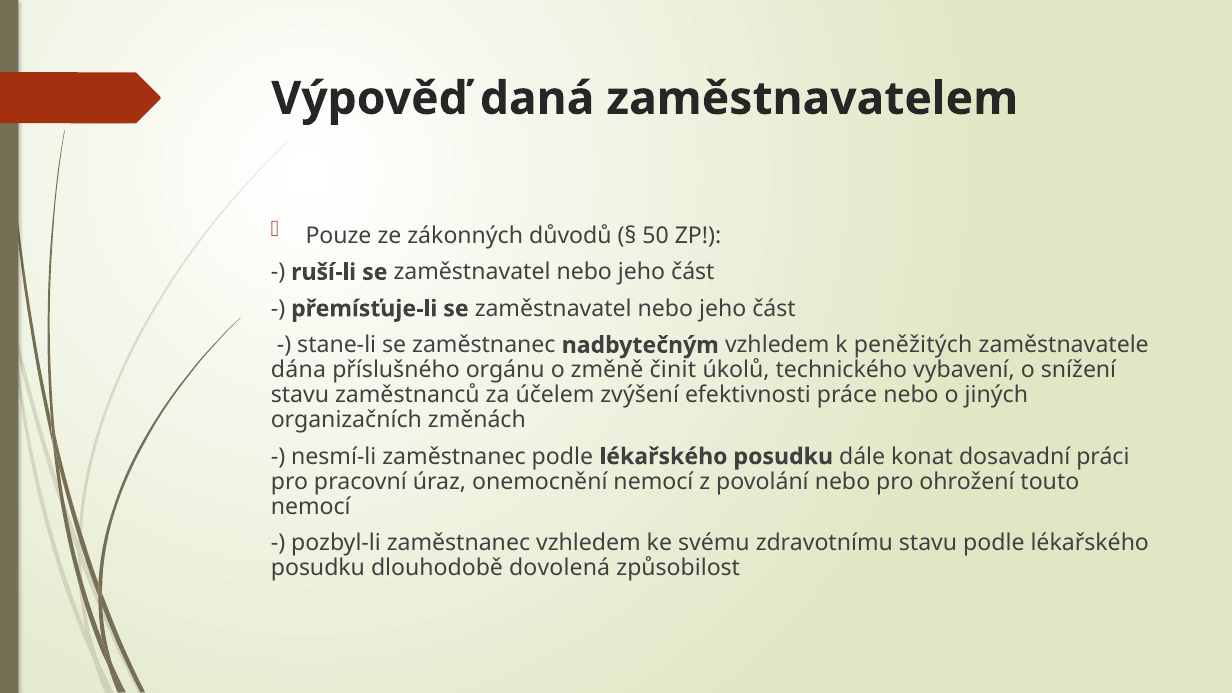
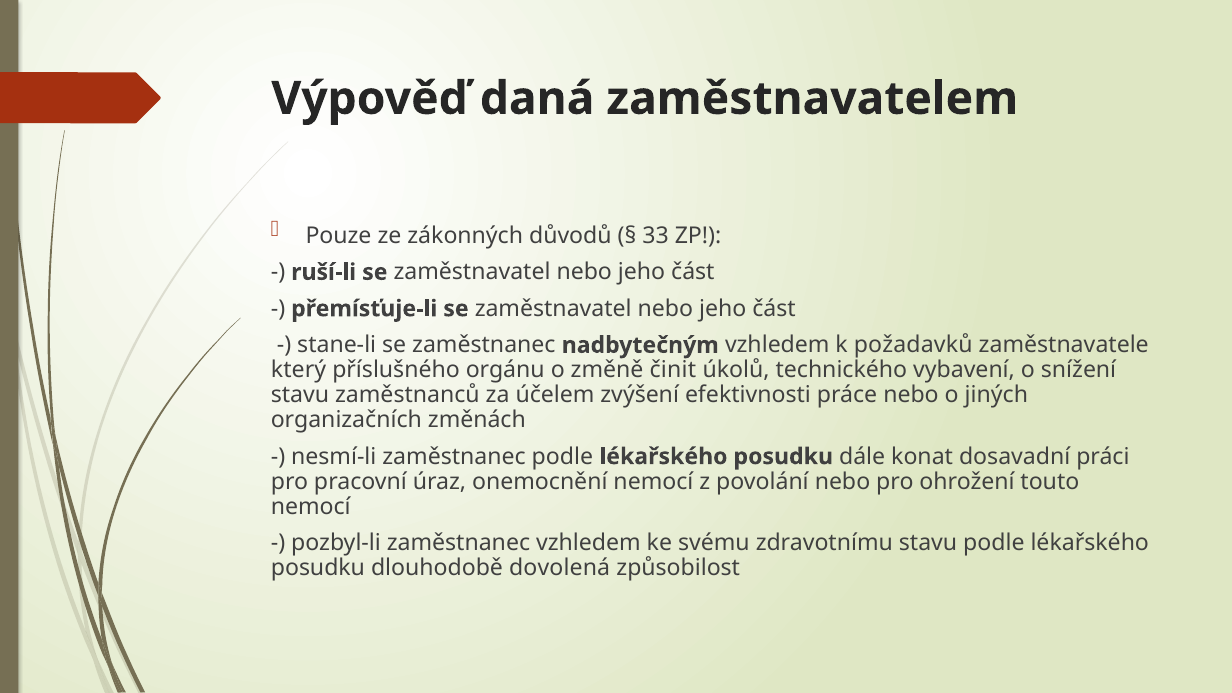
50: 50 -> 33 (656, 236)
peněžitých: peněžitých -> požadavků (913, 345)
dána: dána -> který (299, 370)
